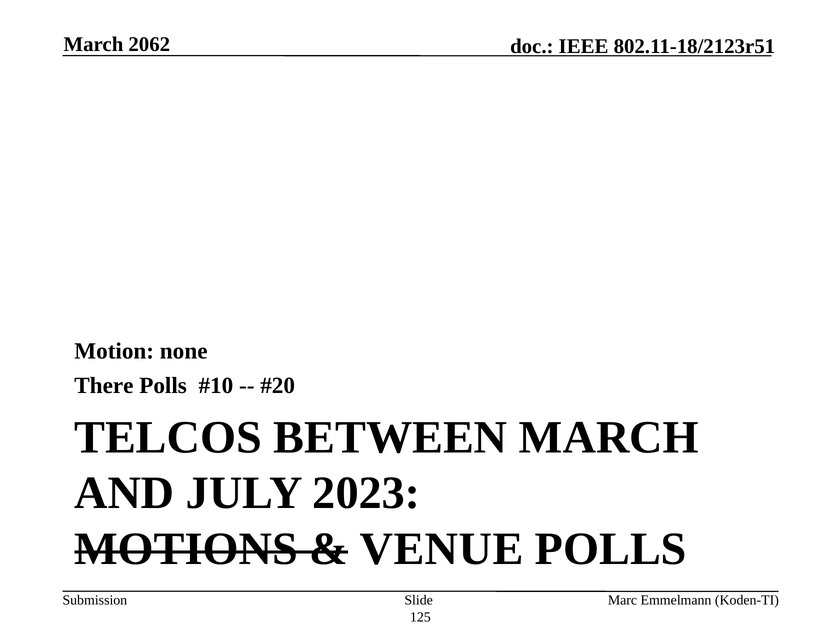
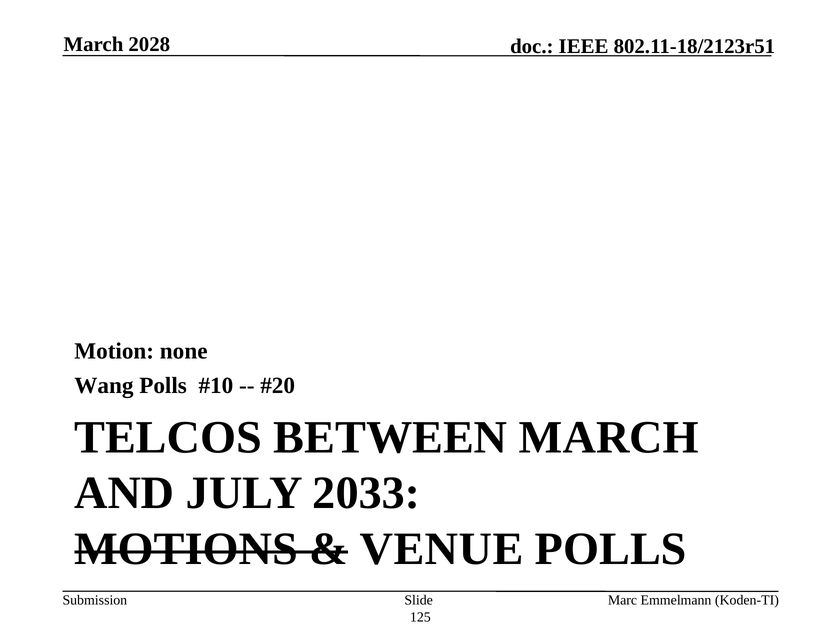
2062: 2062 -> 2028 (149, 44)
There: There -> Wang (104, 385)
2023: 2023 -> 2033 (366, 493)
